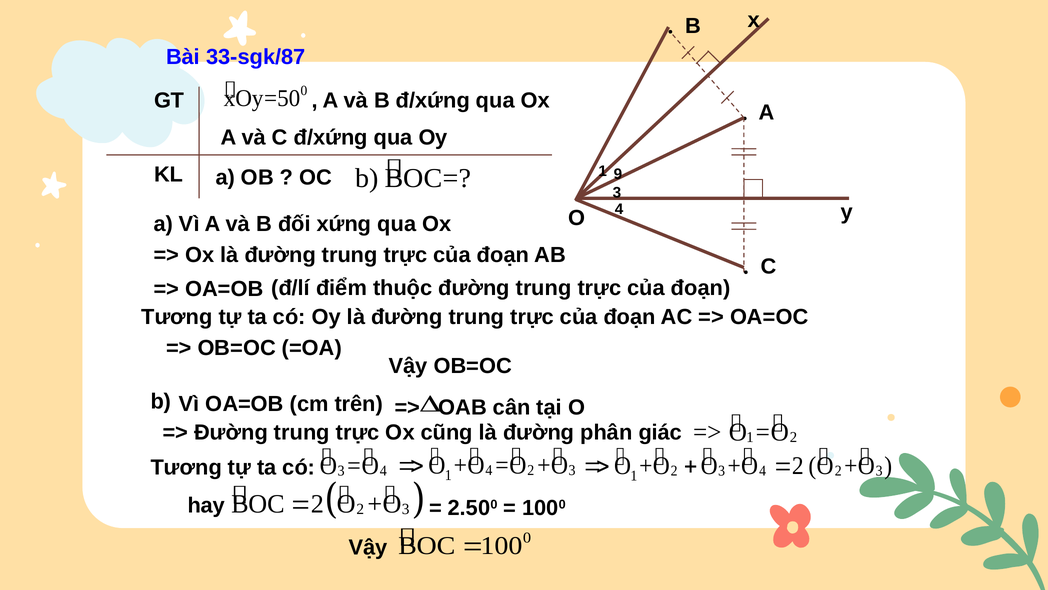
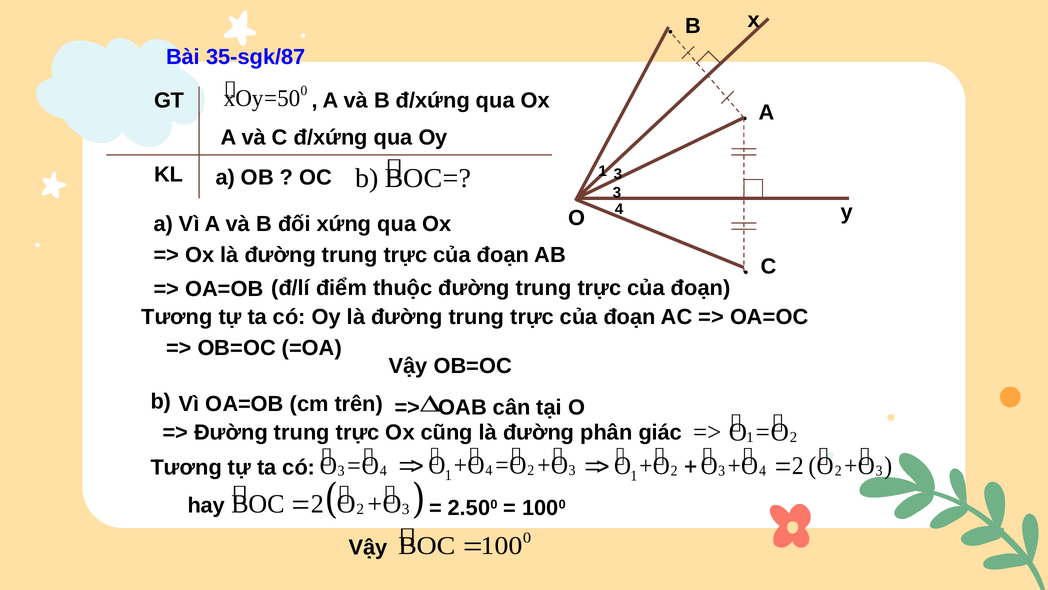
33-sgk/87: 33-sgk/87 -> 35-sgk/87 (256, 57)
1 9: 9 -> 3 (618, 174)
